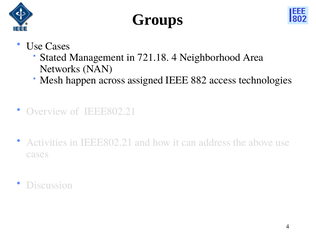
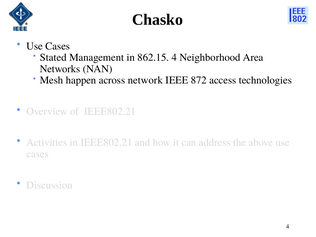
Groups: Groups -> Chasko (157, 20)
721.18: 721.18 -> 862.15 (153, 57)
assigned: assigned -> network (145, 80)
882: 882 -> 872 (199, 80)
